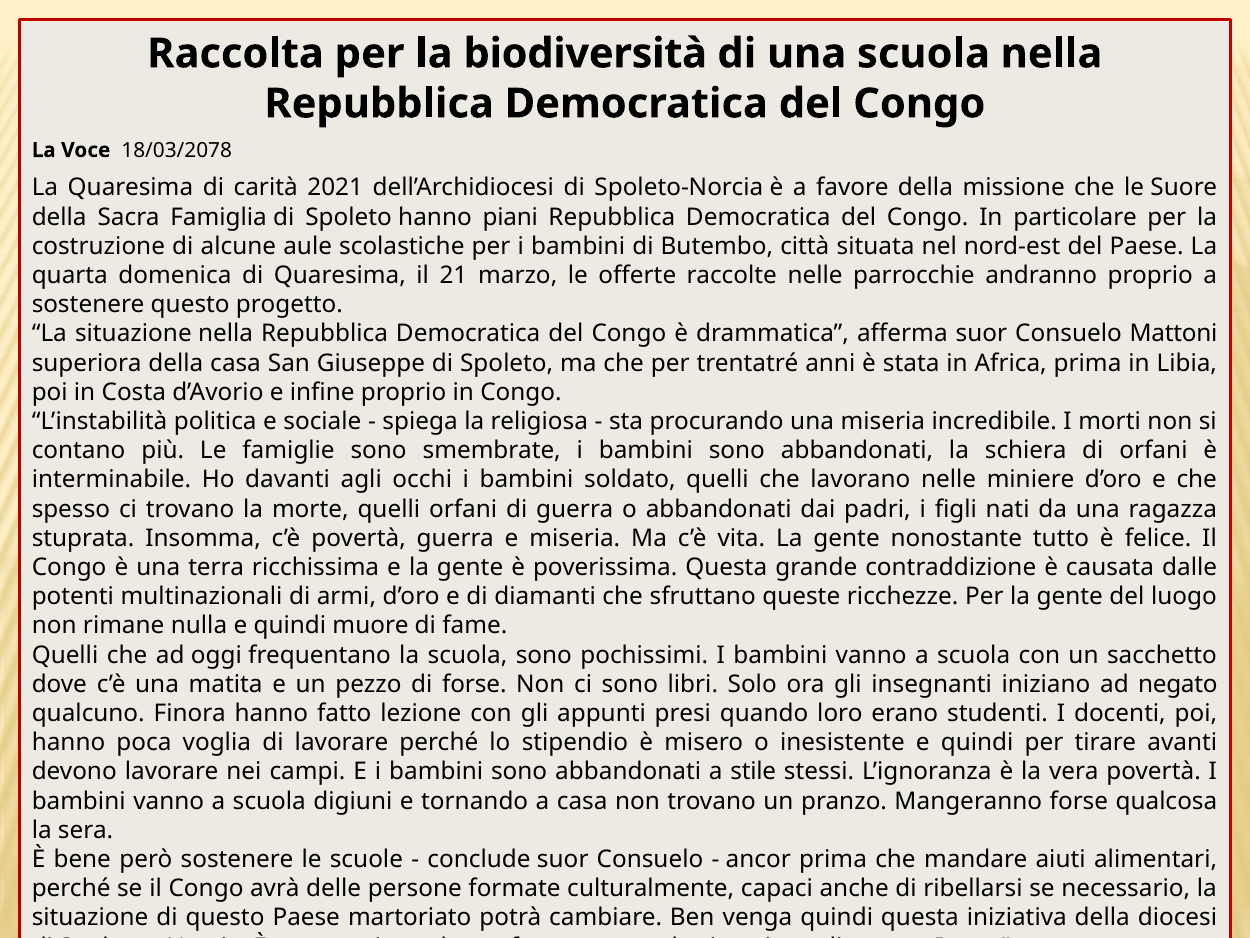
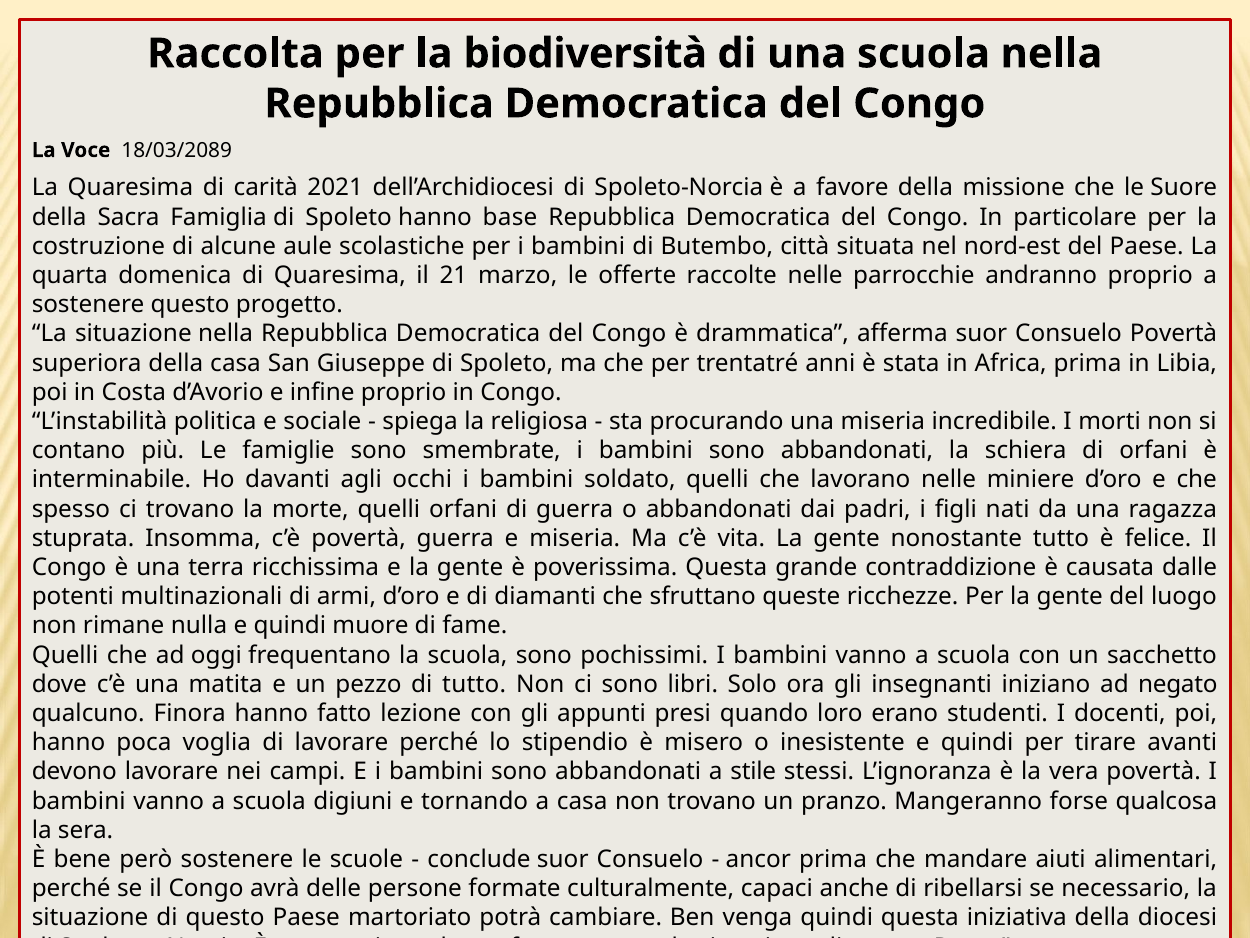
18/03/2078: 18/03/2078 -> 18/03/2089 (177, 150)
piani: piani -> base (510, 217)
Consuelo Mattoni: Mattoni -> Povertà (1173, 334)
di forse: forse -> tutto (474, 684)
